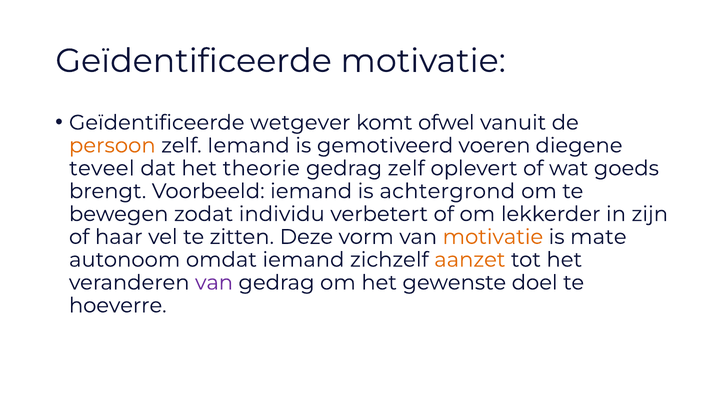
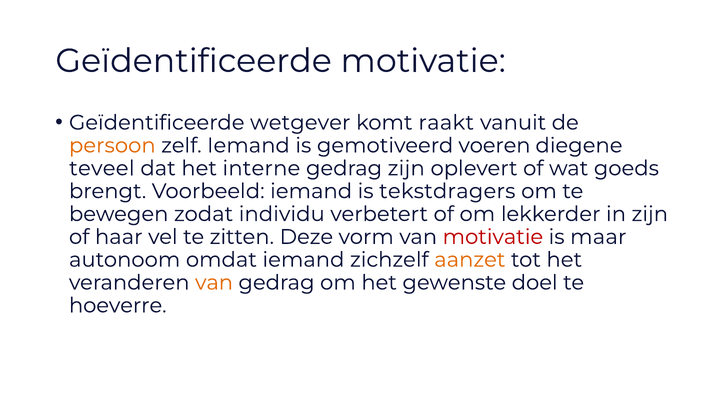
ofwel: ofwel -> raakt (446, 123)
theorie: theorie -> interne (261, 168)
gedrag zelf: zelf -> zijn (406, 168)
achtergrond: achtergrond -> tekstdragers (447, 191)
motivatie colour: orange -> red (493, 237)
mate: mate -> maar (598, 237)
van colour: purple -> orange (214, 283)
